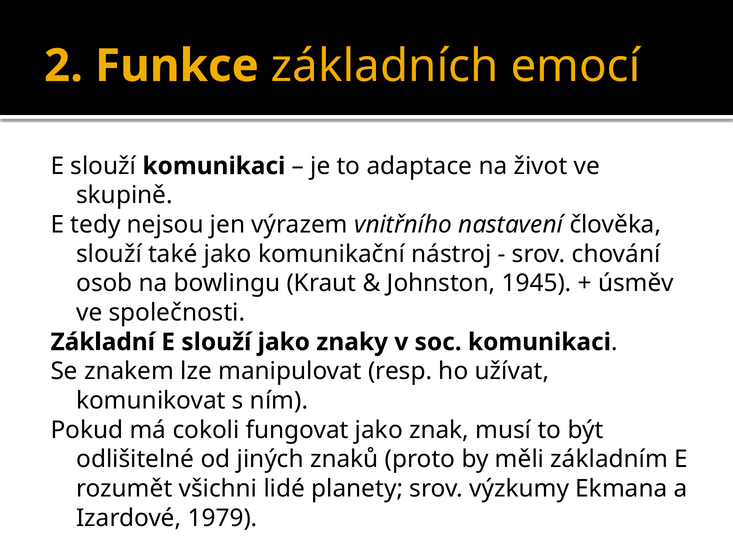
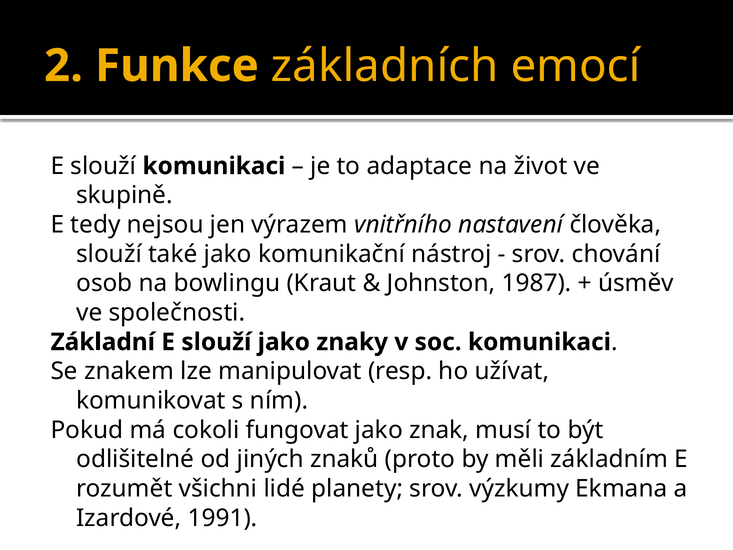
1945: 1945 -> 1987 (537, 283)
1979: 1979 -> 1991 (223, 518)
